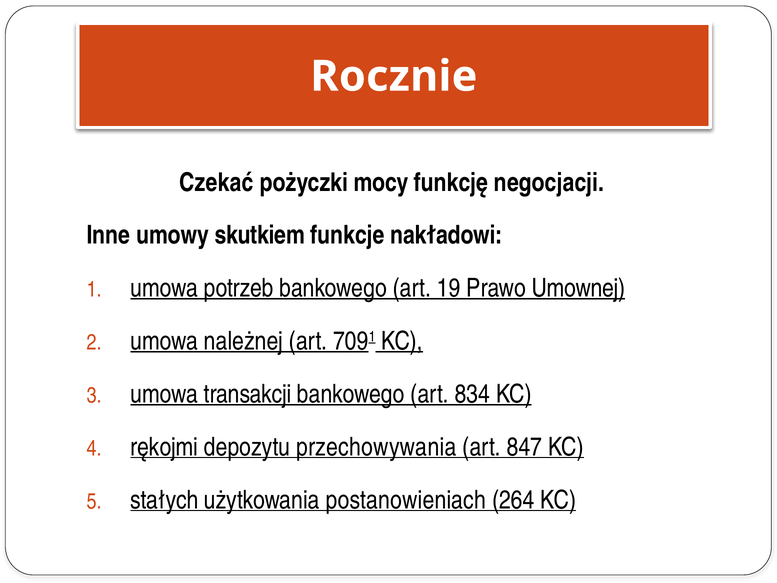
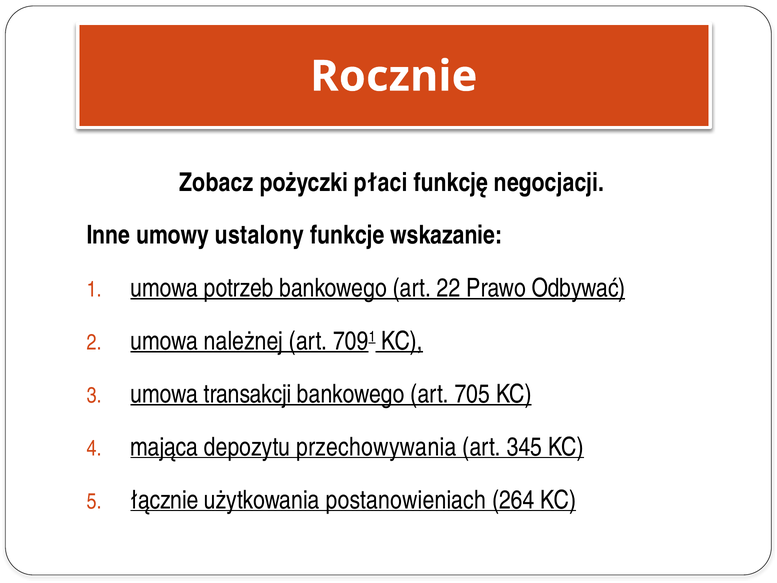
Czekać: Czekać -> Zobacz (216, 182)
mocy: mocy -> płaci (381, 182)
skutkiem: skutkiem -> ustalony (260, 235)
nakładowi: nakładowi -> wskazanie (446, 235)
19: 19 -> 22 (449, 288)
Umownej: Umownej -> Odbywać (579, 288)
834: 834 -> 705 (472, 394)
rękojmi: rękojmi -> mająca (164, 447)
847: 847 -> 345 (524, 447)
stałych: stałych -> łącznie (164, 500)
